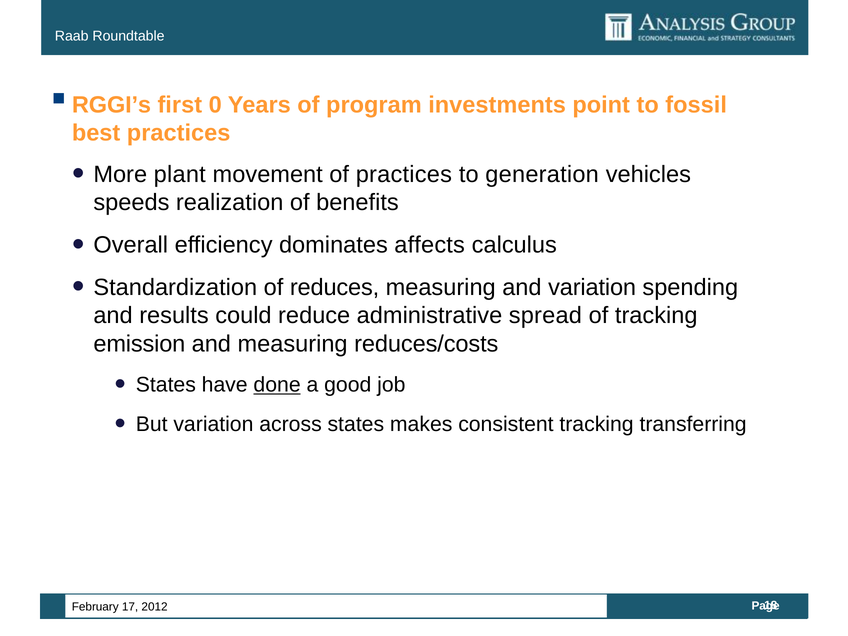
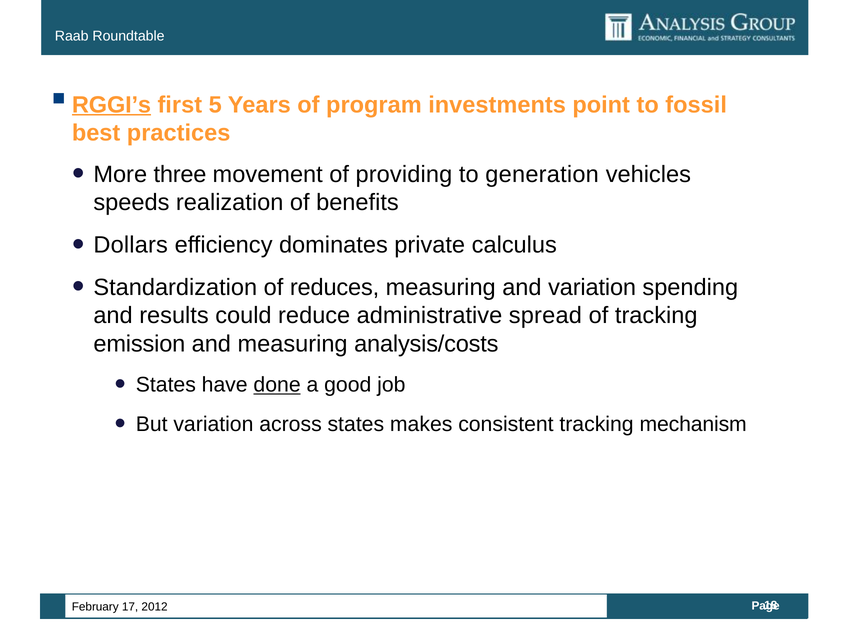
RGGI’s underline: none -> present (112, 105)
0: 0 -> 5 (215, 105)
plant: plant -> three (180, 174)
of practices: practices -> providing (404, 174)
Overall: Overall -> Dollars (131, 245)
affects: affects -> private (430, 245)
reduces/costs: reduces/costs -> analysis/costs (426, 344)
transferring: transferring -> mechanism (693, 424)
